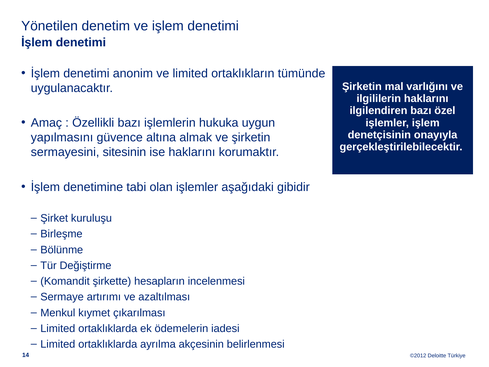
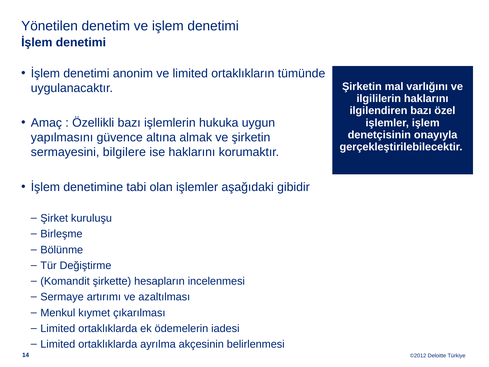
sitesinin: sitesinin -> bilgilere (124, 152)
